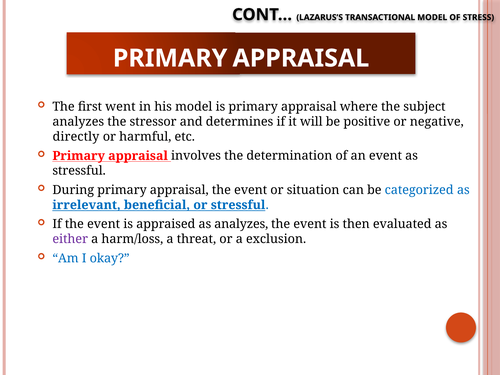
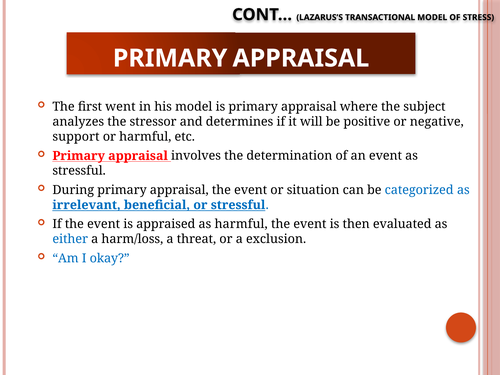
directly: directly -> support (76, 137)
as analyzes: analyzes -> harmful (241, 224)
either colour: purple -> blue (70, 239)
